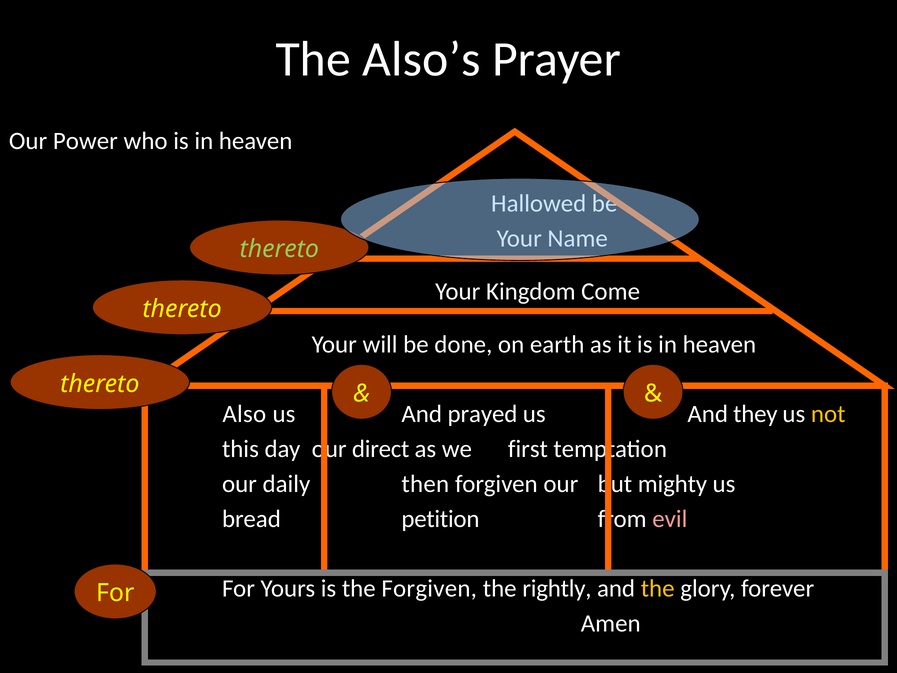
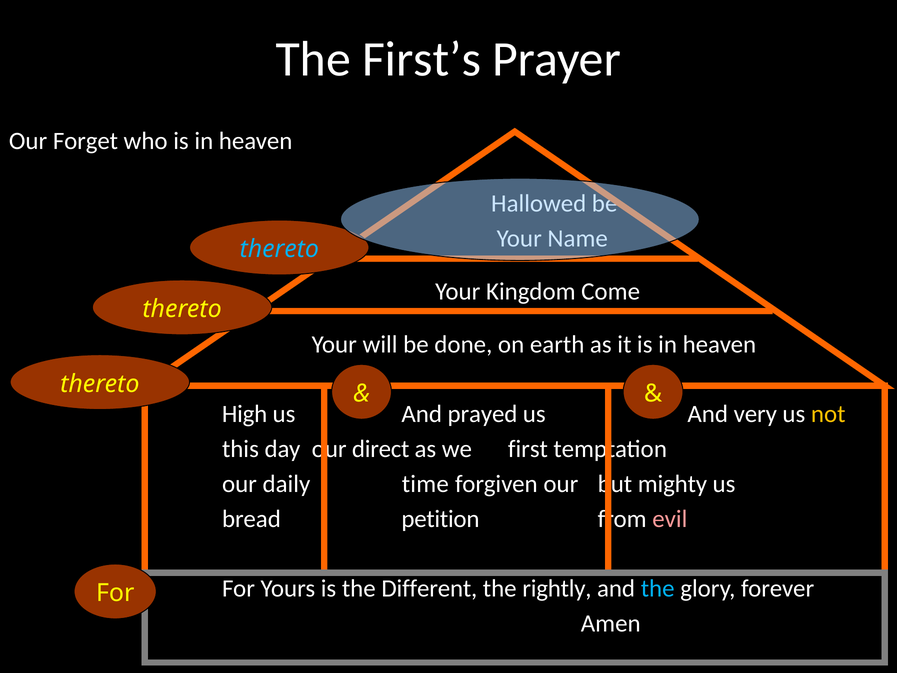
Also’s: Also’s -> First’s (422, 60)
Power: Power -> Forget (85, 141)
thereto colour: light green -> light blue (279, 249)
Also: Also -> High (245, 414)
they: they -> very (755, 414)
then: then -> time (425, 484)
the Forgiven: Forgiven -> Different (429, 588)
the colour: yellow -> light blue (658, 588)
